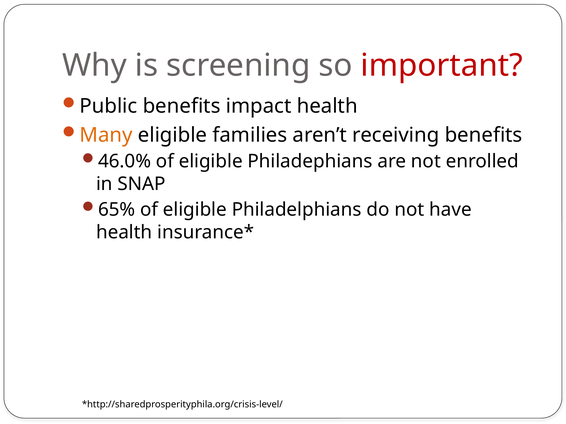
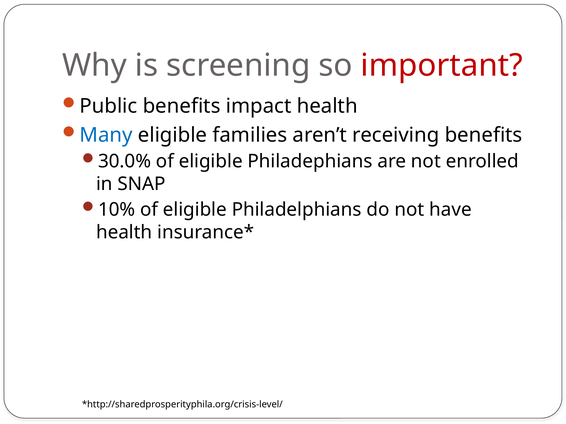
Many colour: orange -> blue (106, 135)
46.0%: 46.0% -> 30.0% (125, 162)
65%: 65% -> 10% (117, 210)
